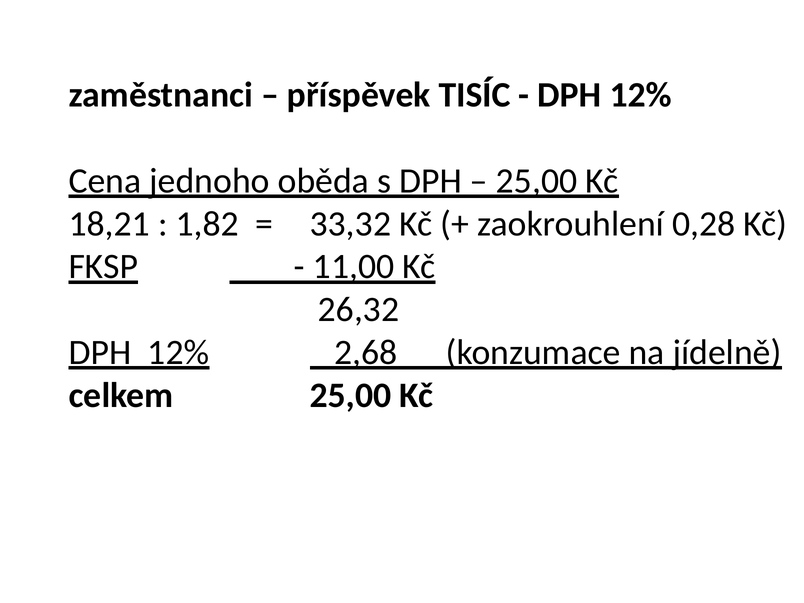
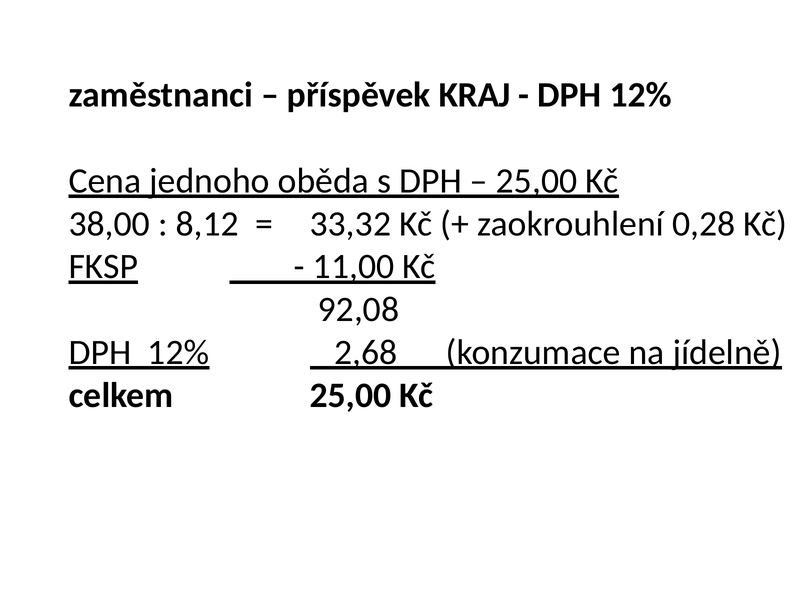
TISÍC: TISÍC -> KRAJ (475, 95)
18,21: 18,21 -> 38,00 (109, 224)
1,82: 1,82 -> 8,12 (207, 224)
26,32: 26,32 -> 92,08 (359, 310)
